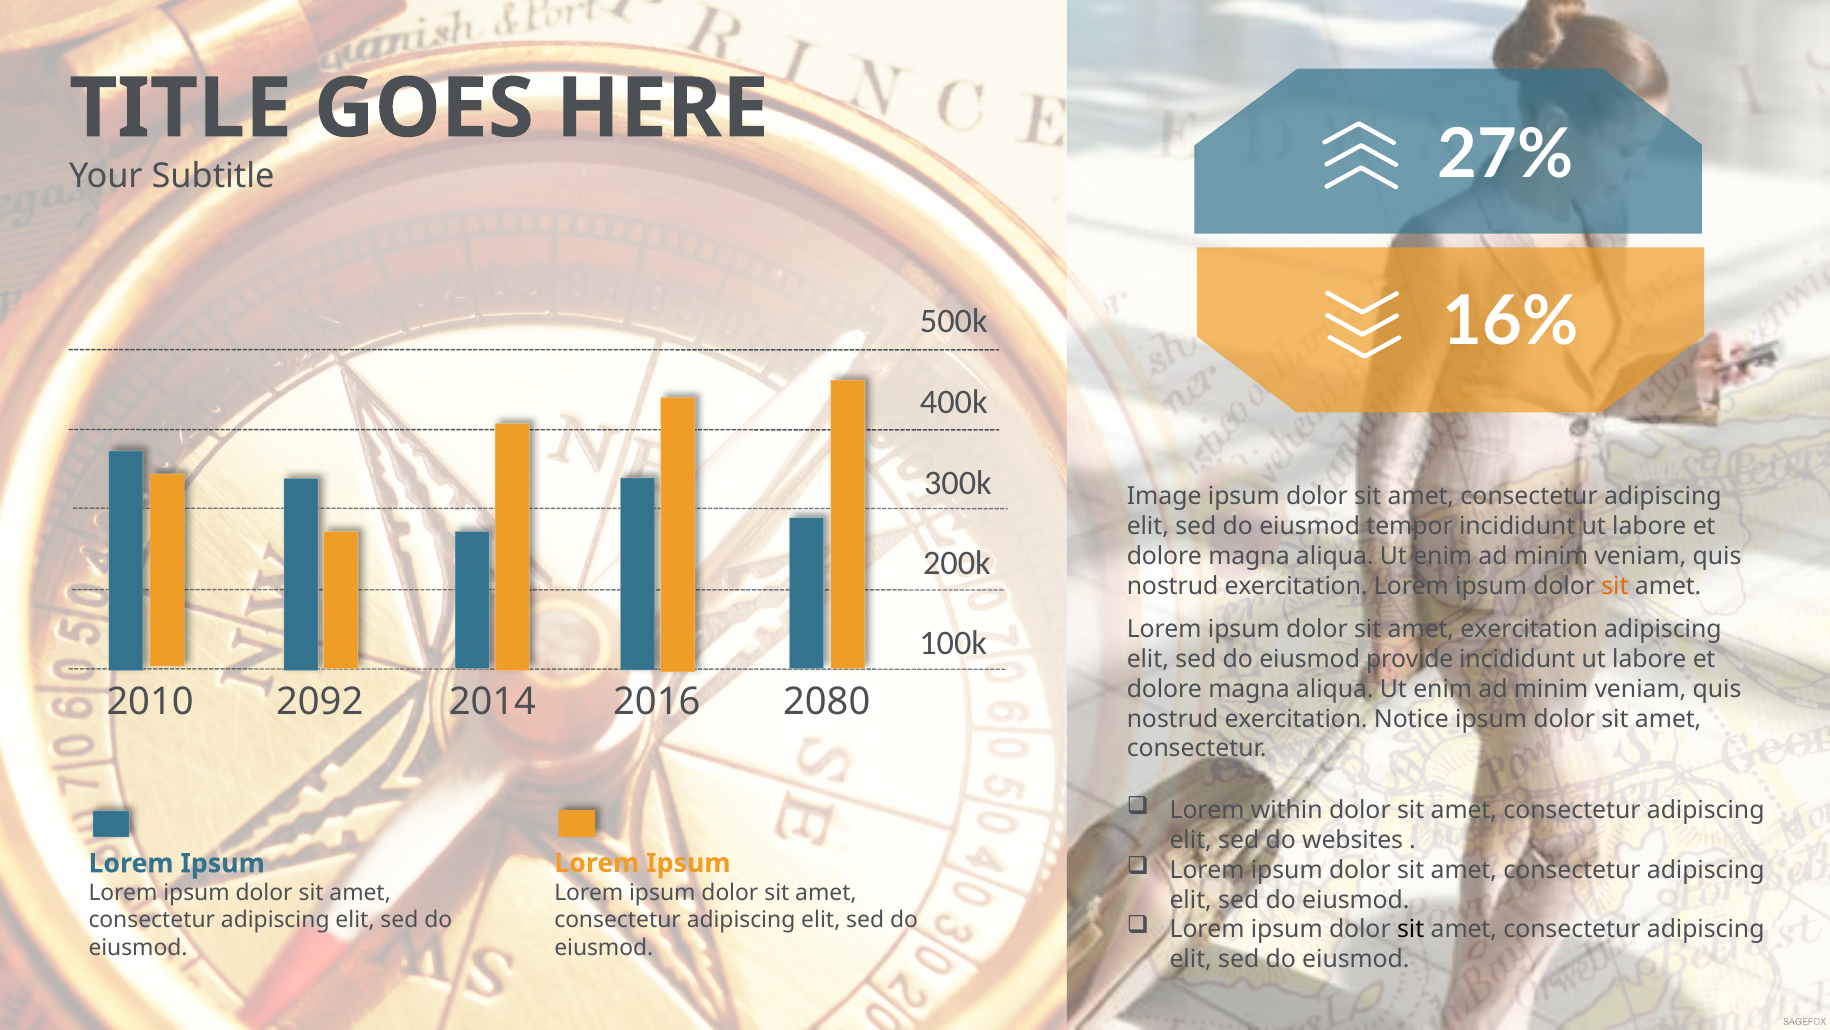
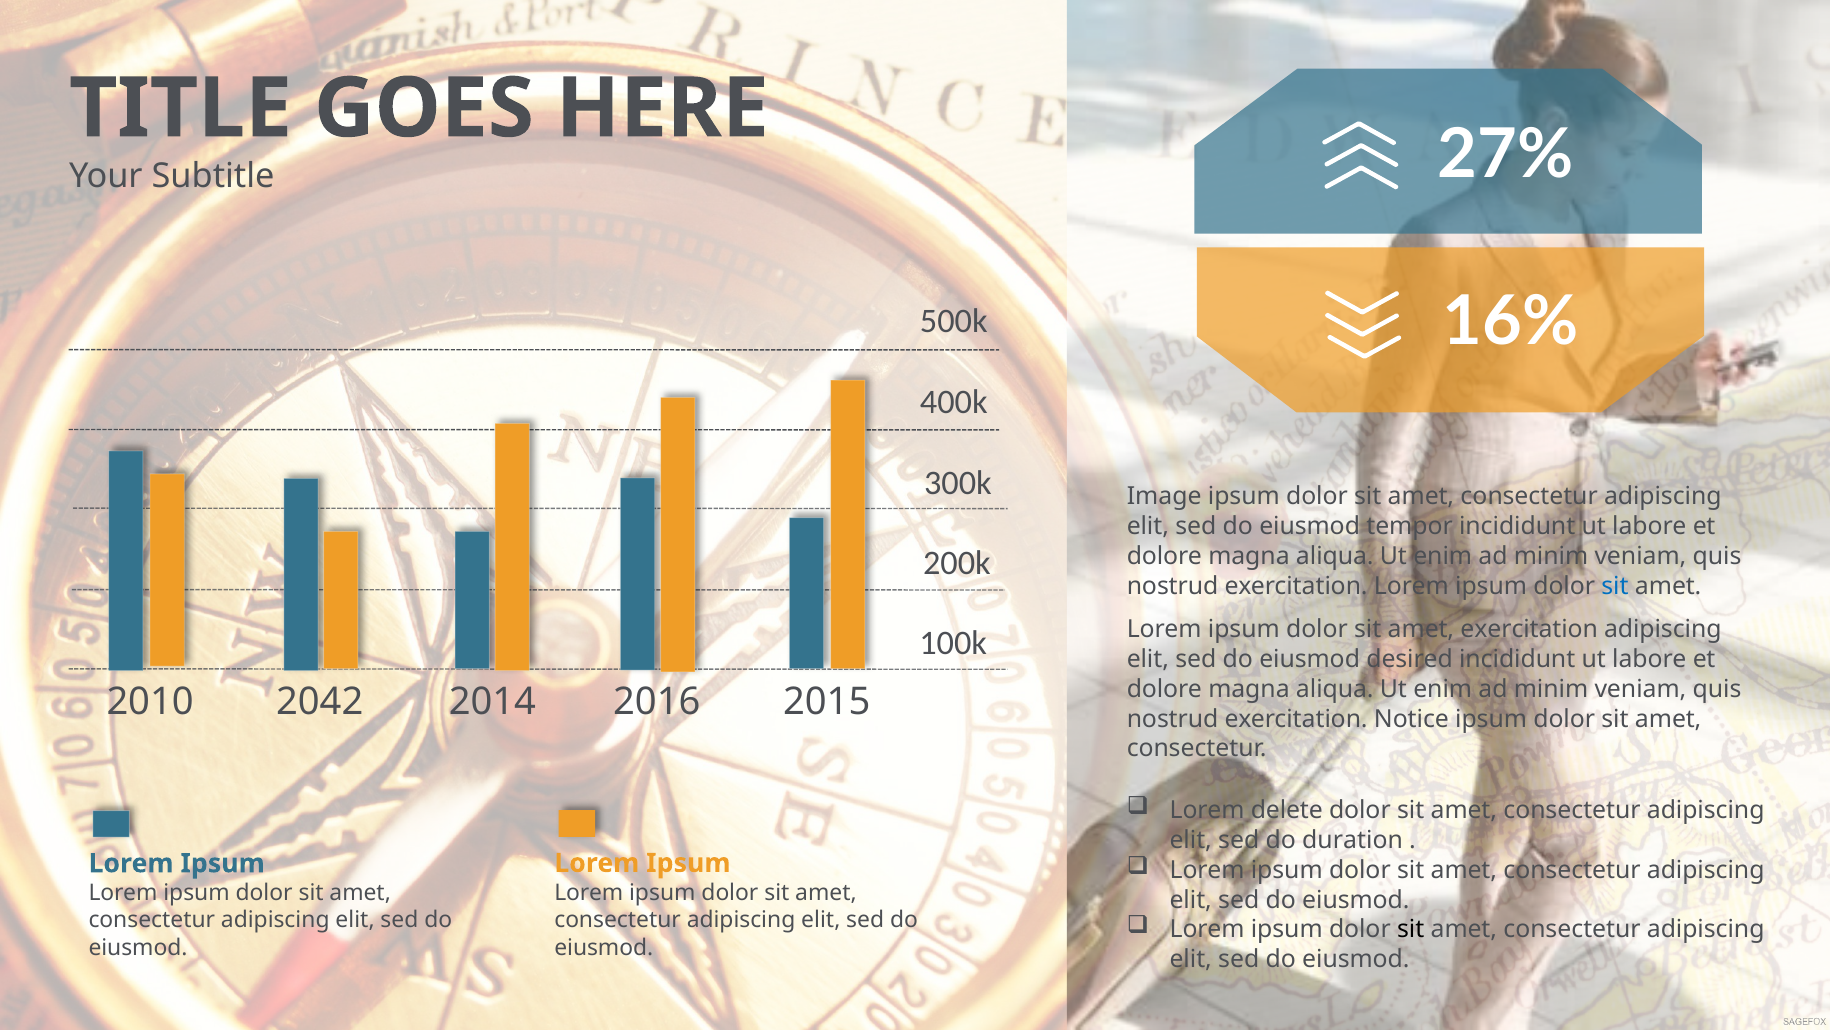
sit colour: orange -> blue (1615, 586)
provide: provide -> desired (1410, 659)
2092: 2092 -> 2042 (320, 701)
2080: 2080 -> 2015 (827, 701)
within: within -> delete (1287, 810)
websites: websites -> duration (1353, 840)
